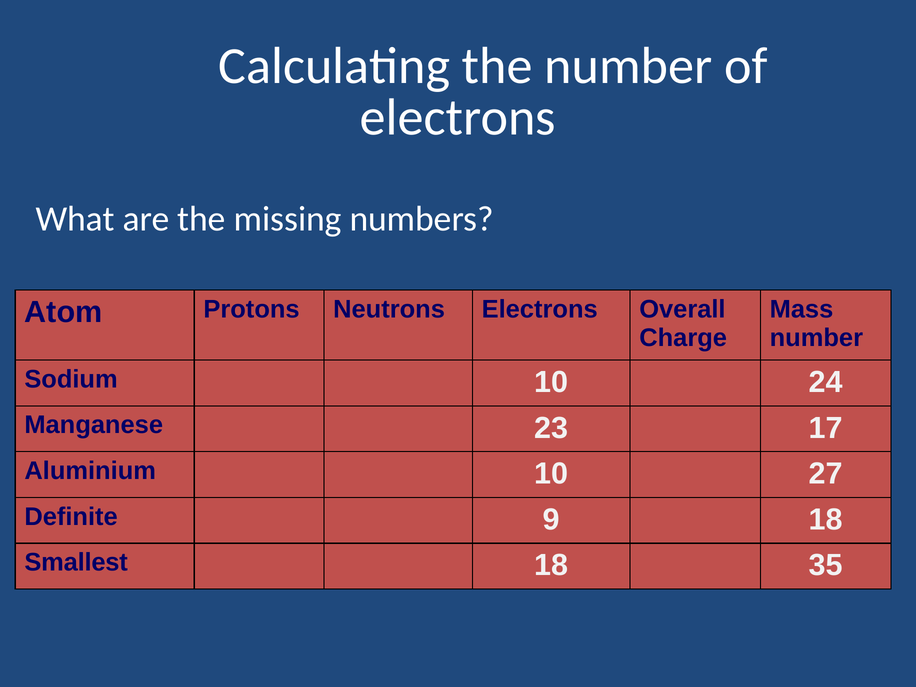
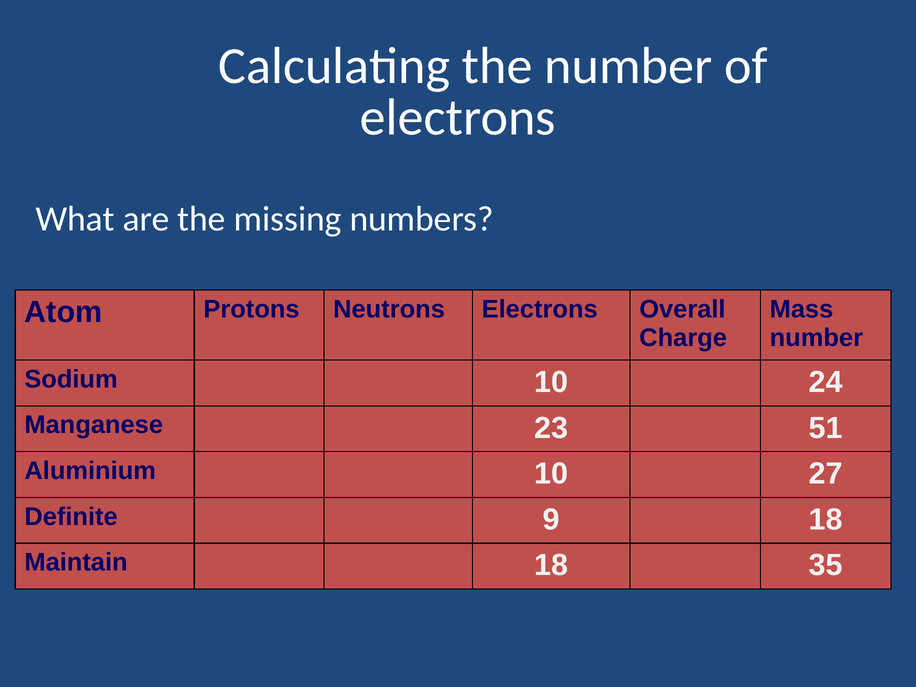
17: 17 -> 51 (826, 428)
Smallest: Smallest -> Maintain (76, 562)
